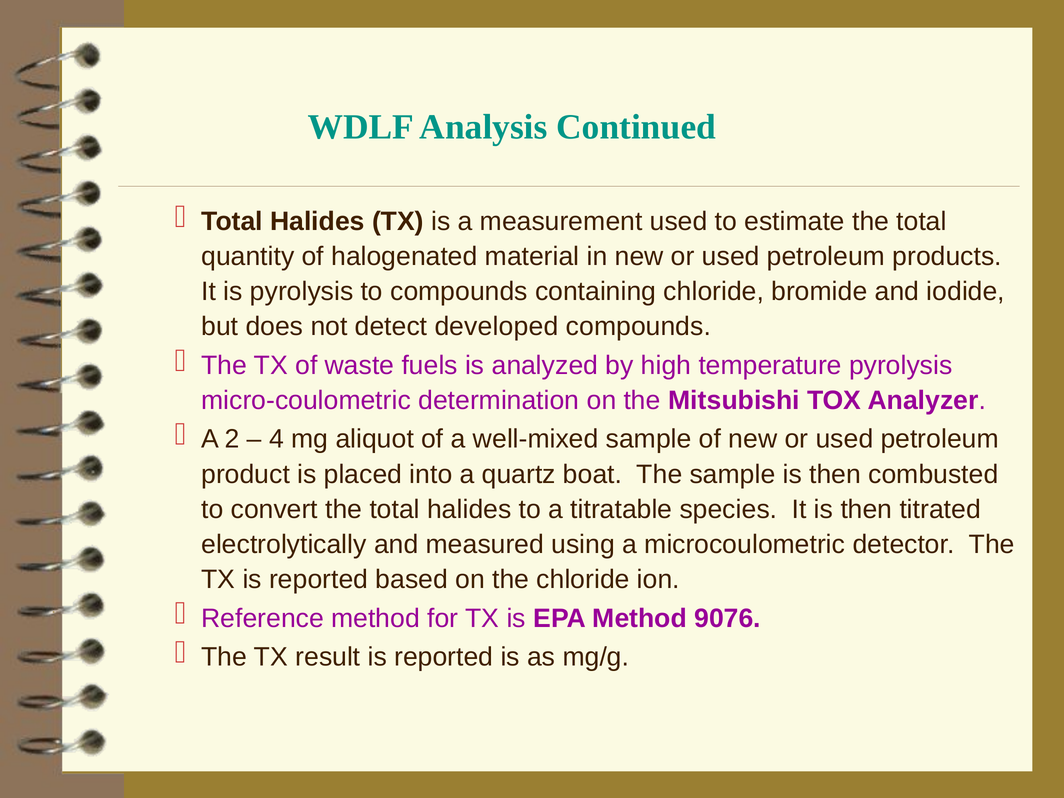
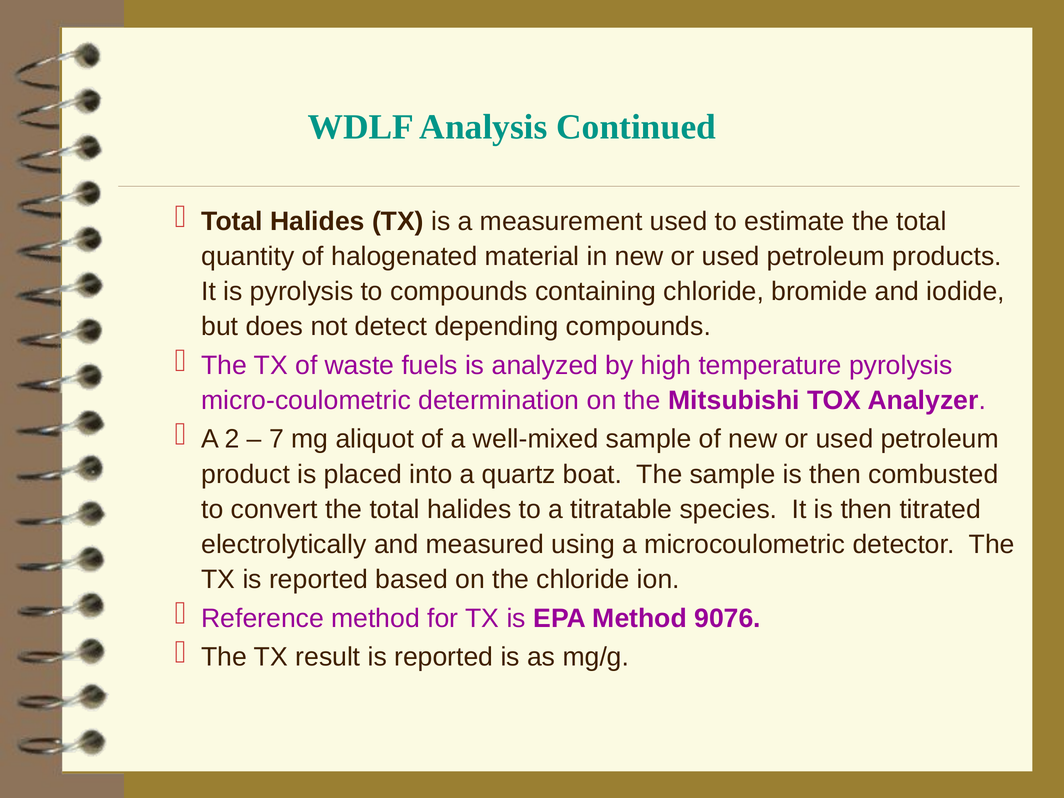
developed: developed -> depending (497, 327)
4: 4 -> 7 (277, 439)
